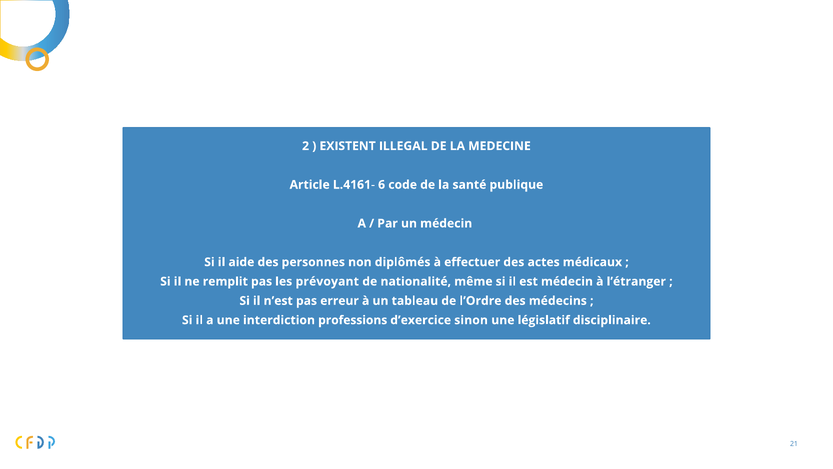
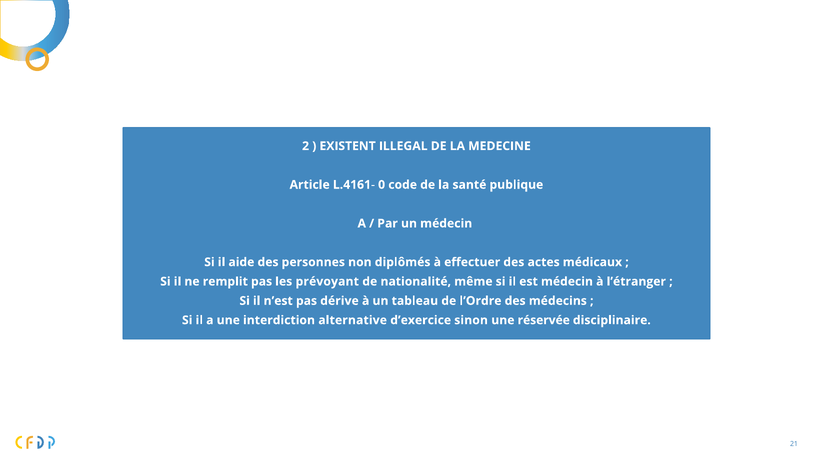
6: 6 -> 0 (382, 185)
erreur: erreur -> dérive (339, 301)
professions: professions -> alternative (353, 320)
législatif: législatif -> réservée (544, 320)
